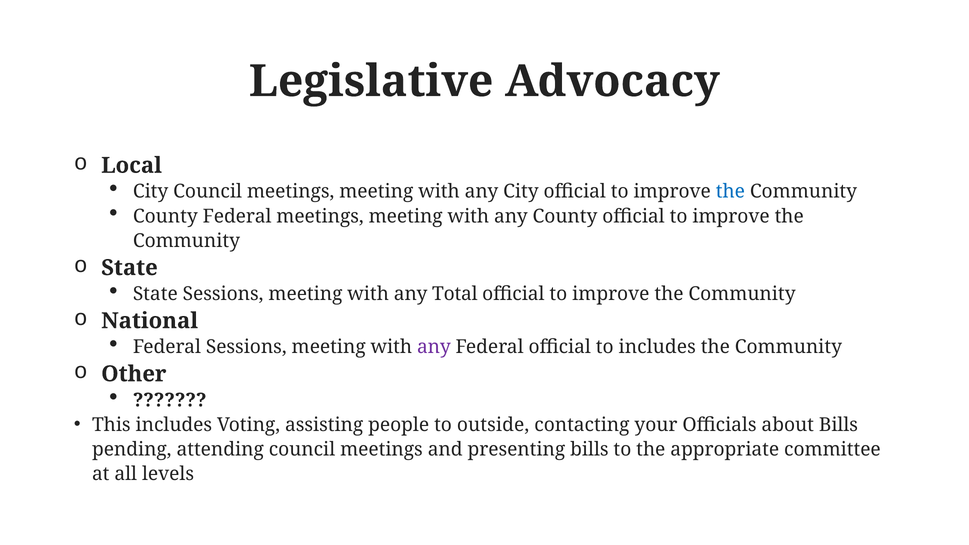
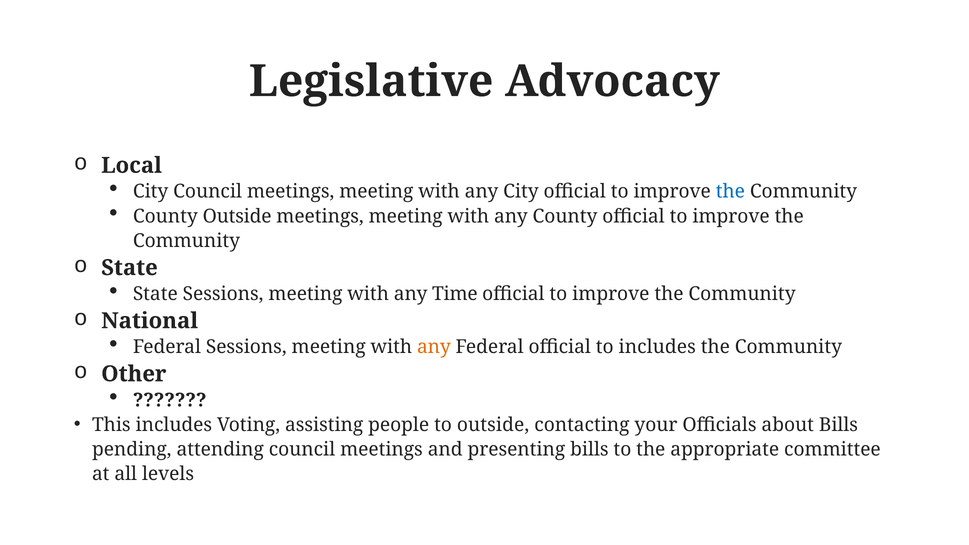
County Federal: Federal -> Outside (237, 216)
Total: Total -> Time (455, 294)
any colour: purple -> orange (434, 347)
